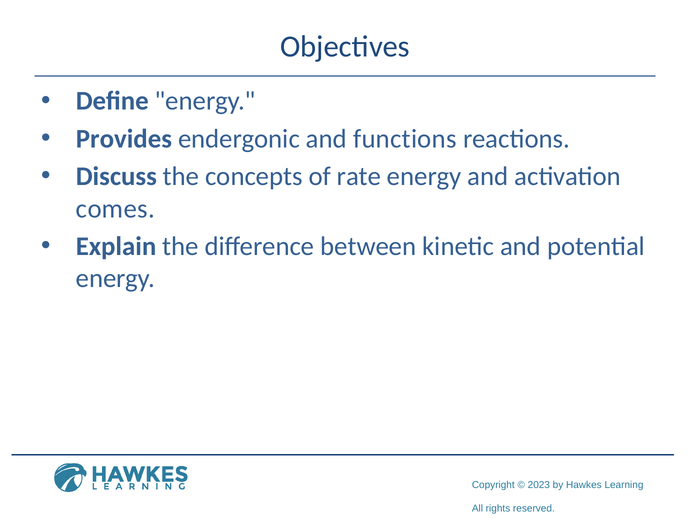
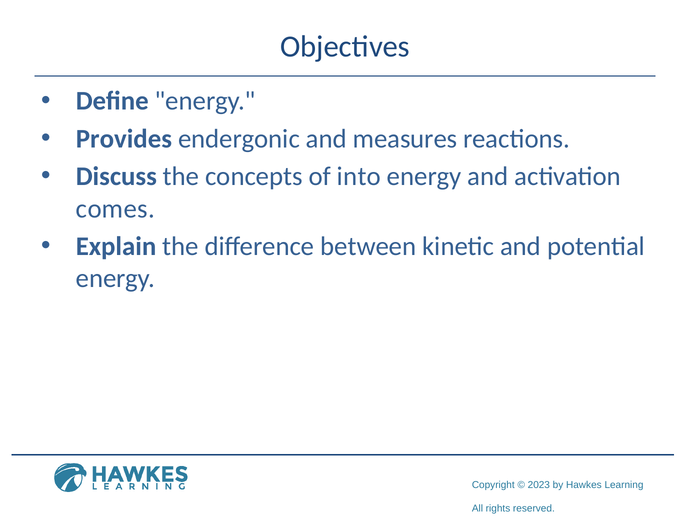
functions: functions -> measures (405, 139)
rate: rate -> into (359, 176)
